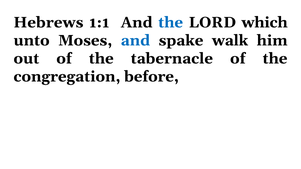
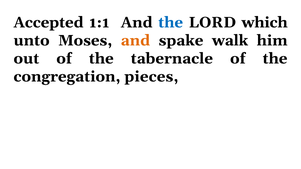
Hebrews: Hebrews -> Accepted (49, 22)
and colour: blue -> orange (135, 41)
before: before -> pieces (151, 77)
